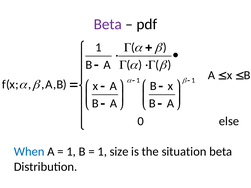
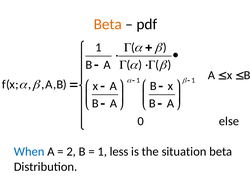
Beta colour: purple -> orange (108, 24)
1: 1 -> 2 (71, 152)
size: size -> less (119, 152)
